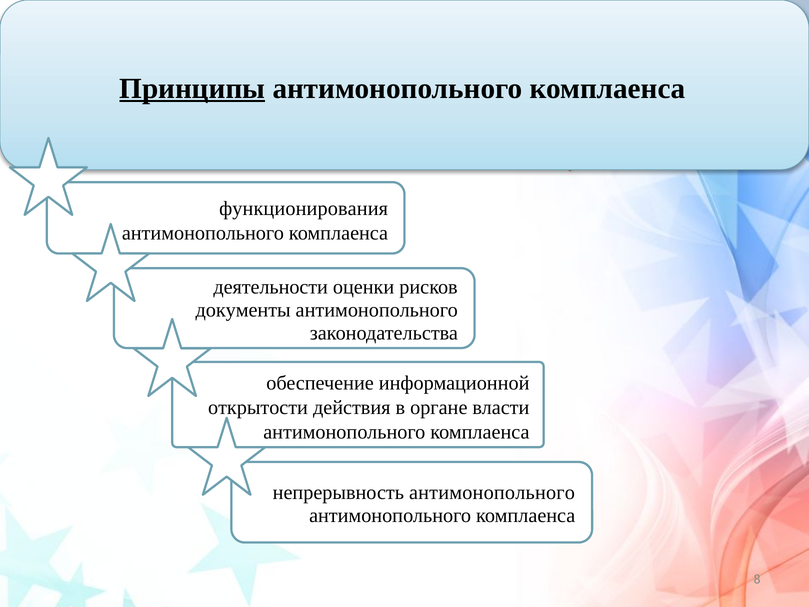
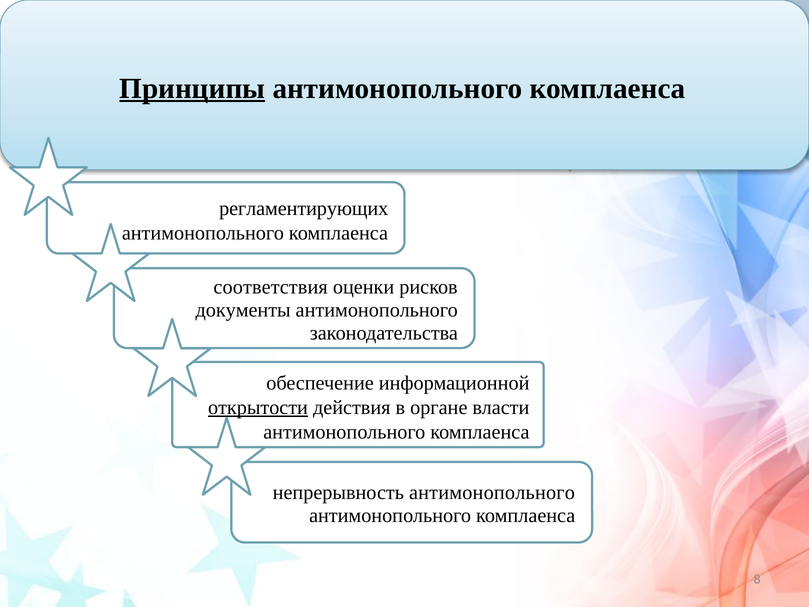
функционирования: функционирования -> регламентирующих (304, 209)
деятельности: деятельности -> соответствия (271, 287)
открытости underline: none -> present (258, 407)
